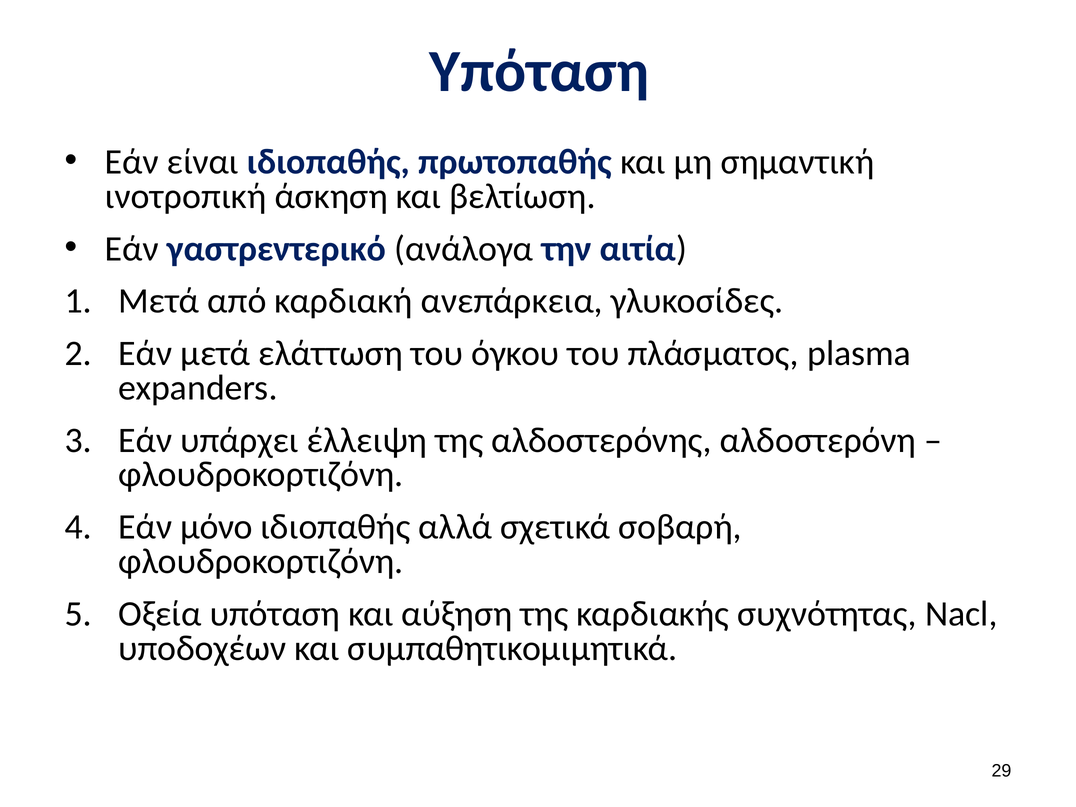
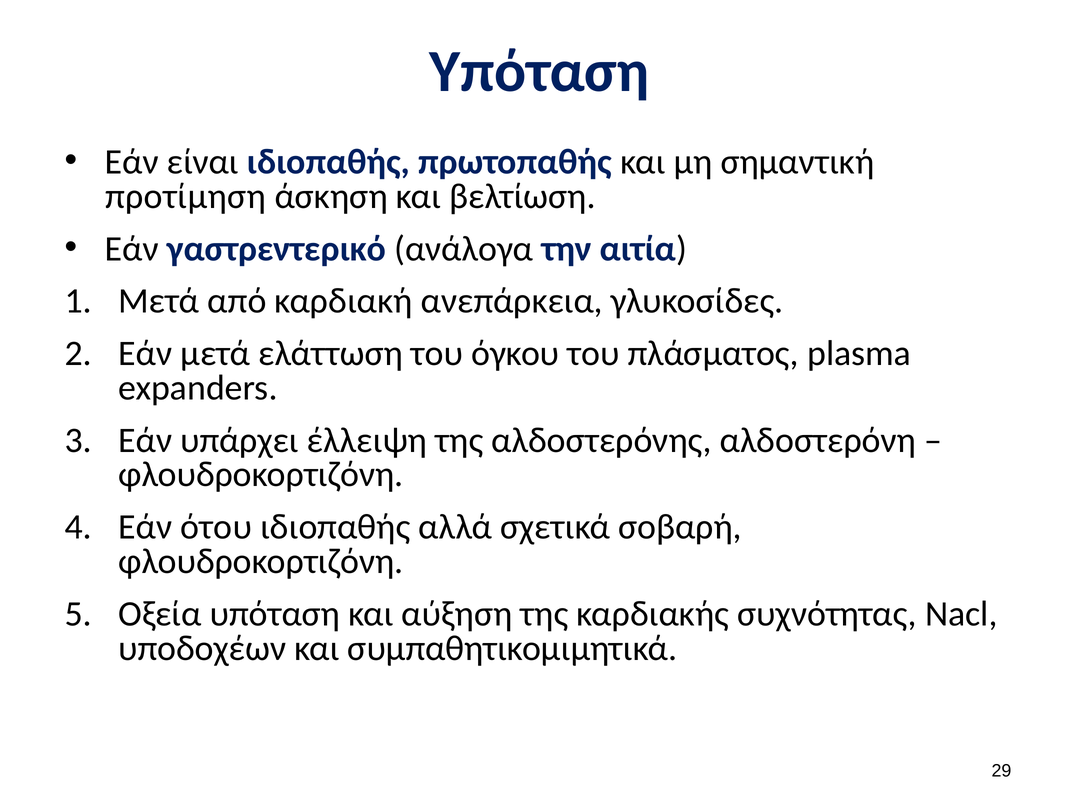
ινοτροπική: ινοτροπική -> προτίμηση (186, 196)
μόνο: μόνο -> ότου (216, 527)
